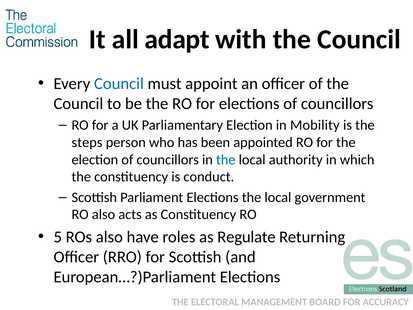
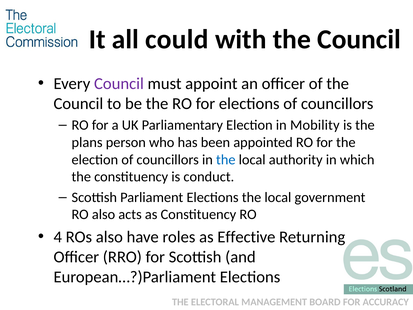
adapt: adapt -> could (177, 39)
Council colour: blue -> purple (119, 84)
steps: steps -> plans (87, 142)
5: 5 -> 4 (58, 237)
Regulate: Regulate -> Effective (246, 237)
